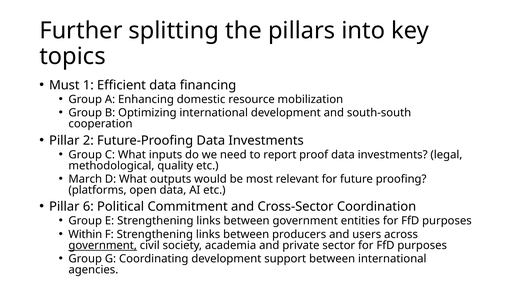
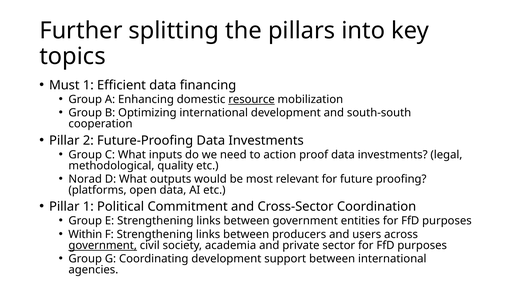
resource underline: none -> present (252, 99)
report: report -> action (280, 155)
March: March -> Norad (85, 179)
Pillar 6: 6 -> 1 (88, 207)
